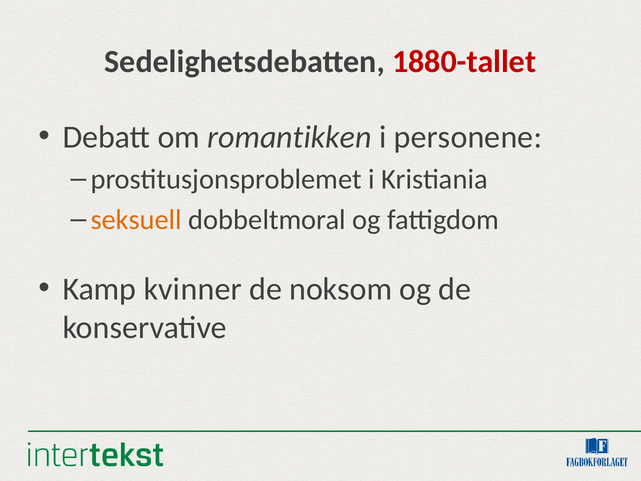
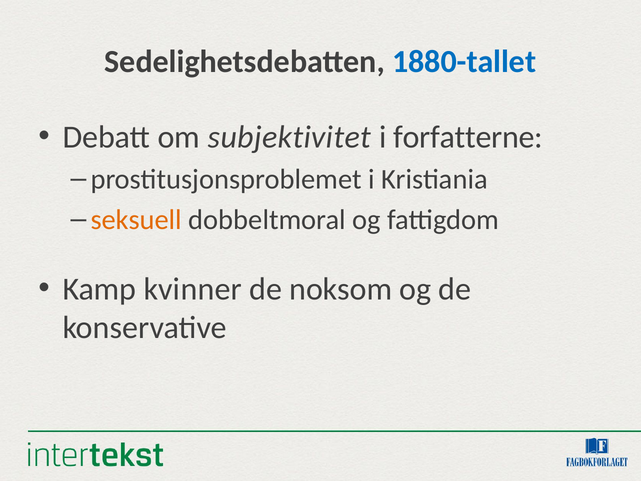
1880-tallet colour: red -> blue (464, 62)
romantikken: romantikken -> subjektivitet (289, 137)
personene: personene -> forfatterne (468, 137)
